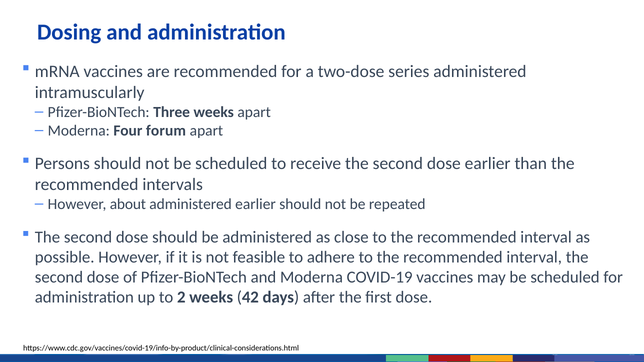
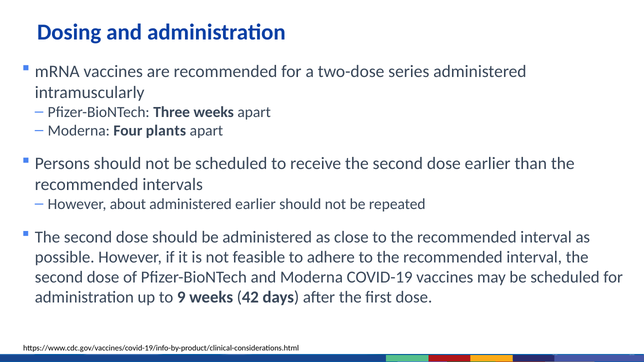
forum: forum -> plants (166, 131)
2: 2 -> 9 (181, 297)
